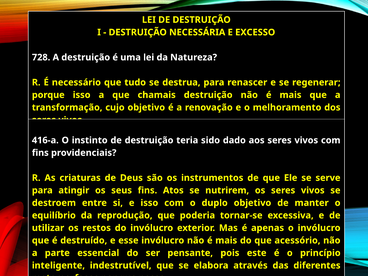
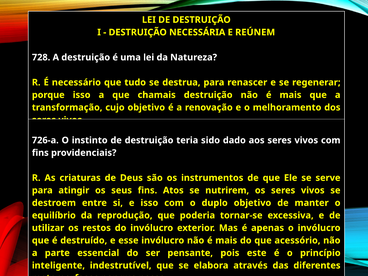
EXCESSO: EXCESSO -> REÚNEM (255, 32)
416-a: 416-a -> 726-a (45, 140)
